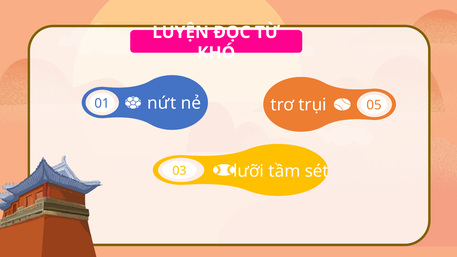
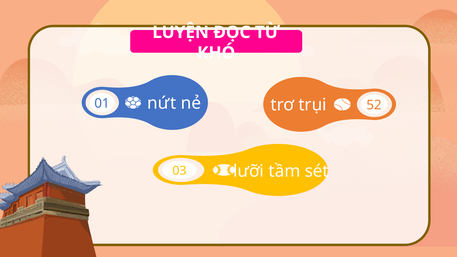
05: 05 -> 52 (374, 105)
